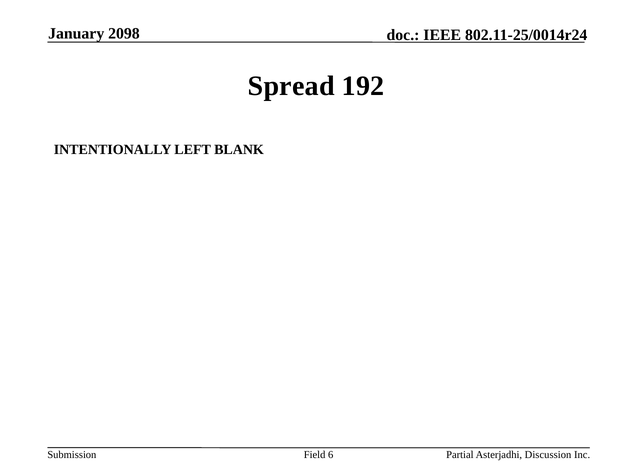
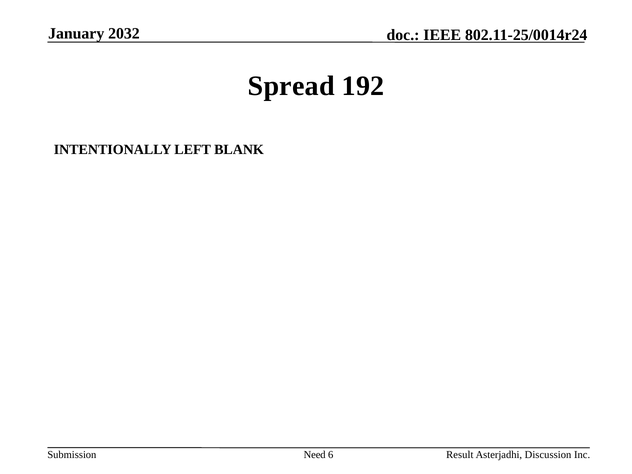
2098: 2098 -> 2032 (124, 34)
Field: Field -> Need (315, 455)
Partial: Partial -> Result (460, 455)
